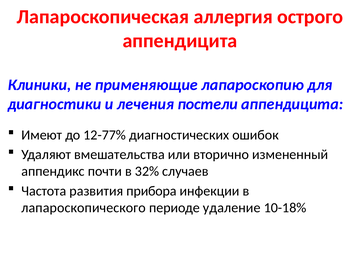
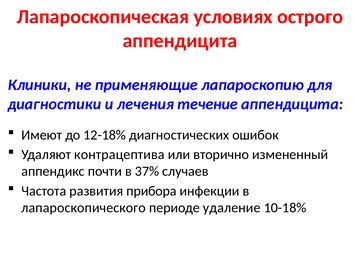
аллергия: аллергия -> условиях (233, 17)
постели: постели -> течение (208, 104)
12-77%: 12-77% -> 12-18% (105, 135)
вмешательства: вмешательства -> контрацептива (119, 155)
32%: 32% -> 37% (147, 171)
